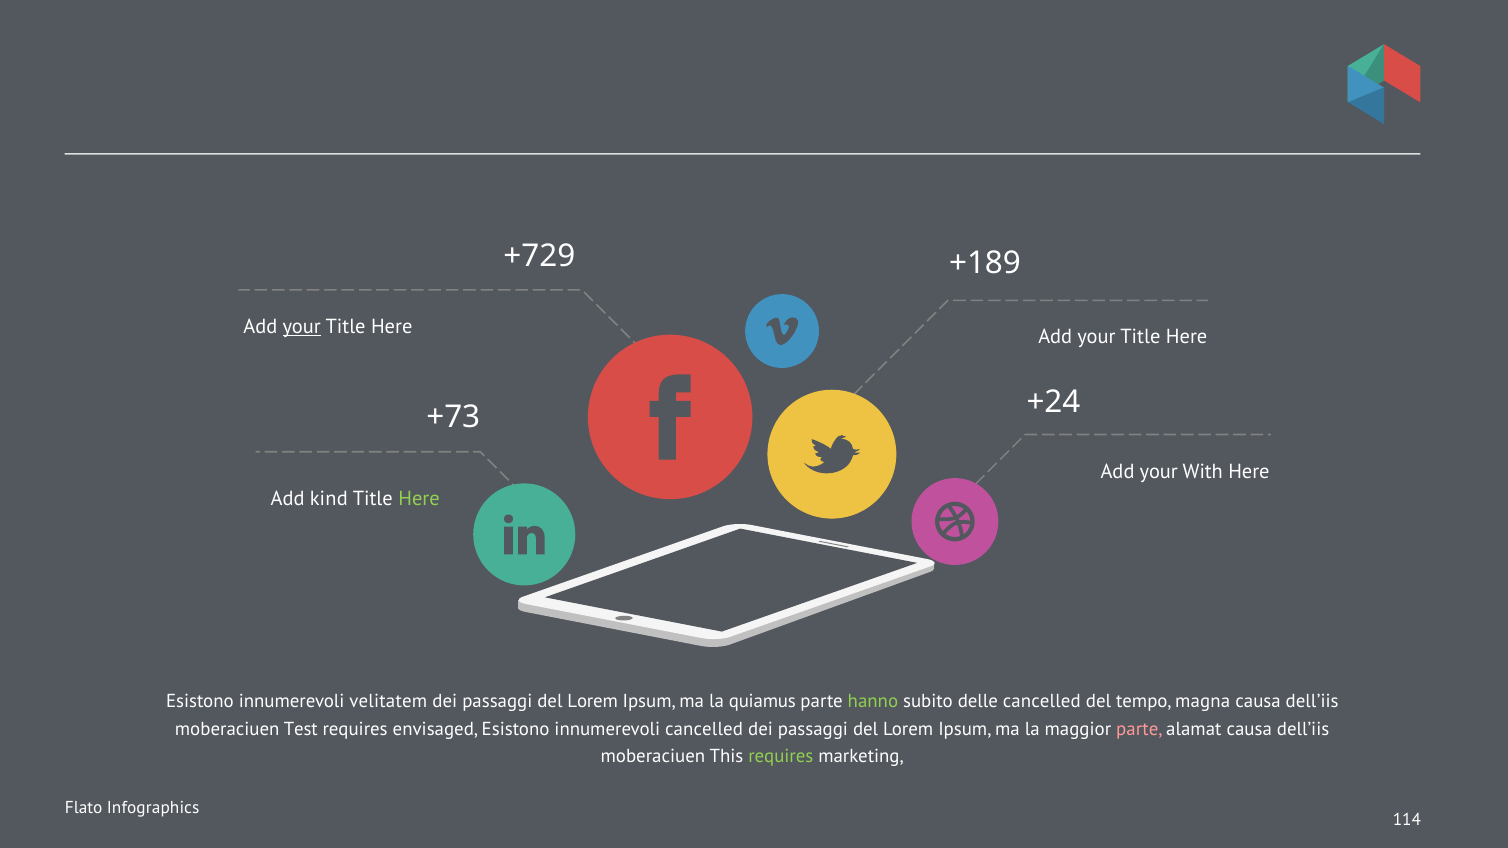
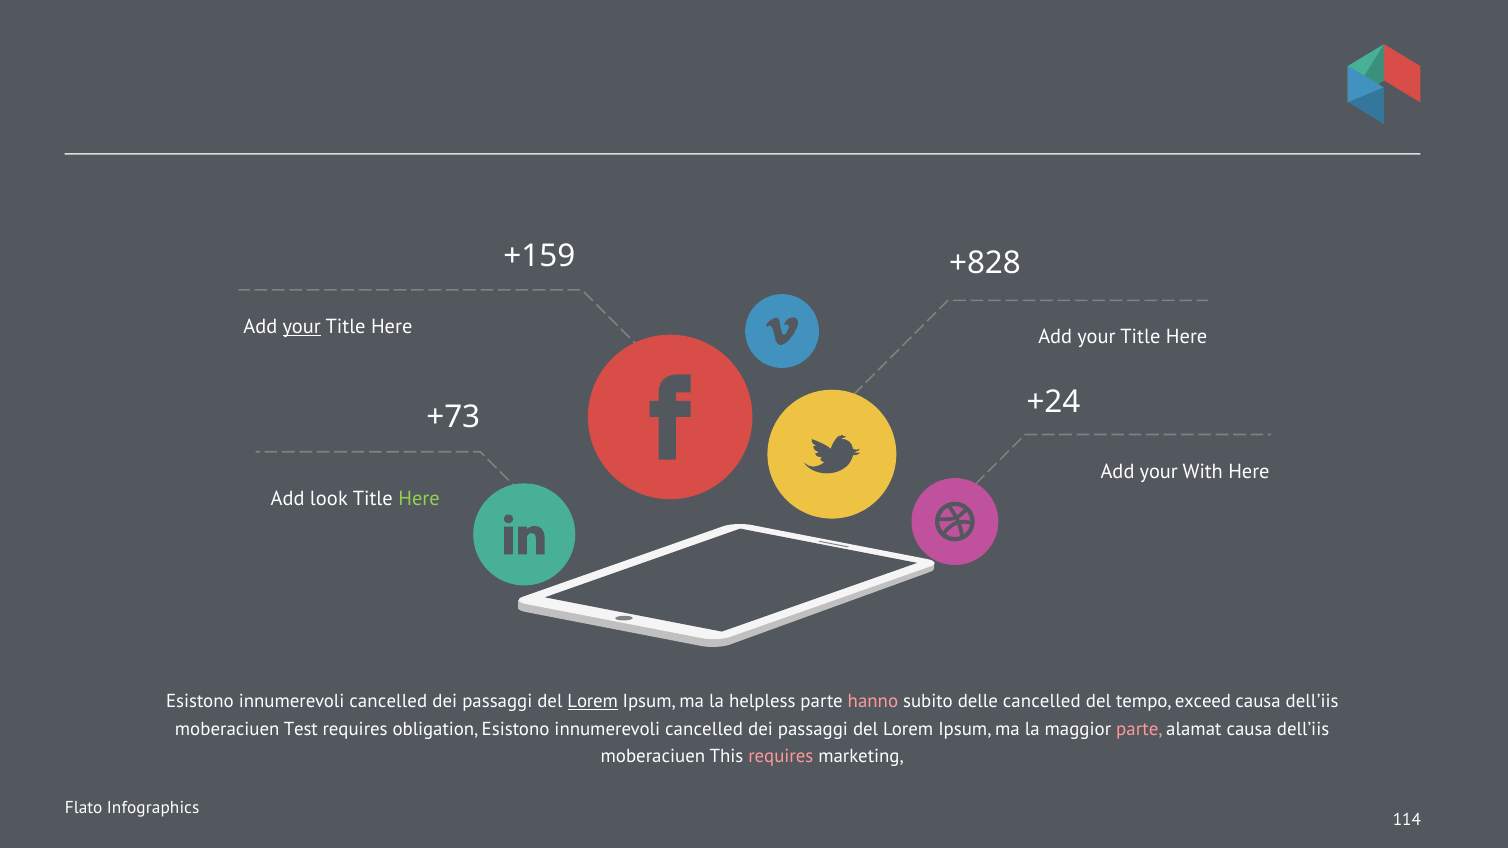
+729: +729 -> +159 (539, 256)
+189: +189 -> +828 (985, 263)
kind: kind -> look (329, 499)
velitatem: velitatem -> cancelled (388, 702)
Lorem underline: none -> present (593, 702)
quiamus: quiamus -> helpless (762, 702)
hanno colour: light green -> pink (873, 702)
magna: magna -> exceed (1203, 702)
envisaged: envisaged -> obligation (435, 729)
requires colour: light green -> pink (781, 756)
